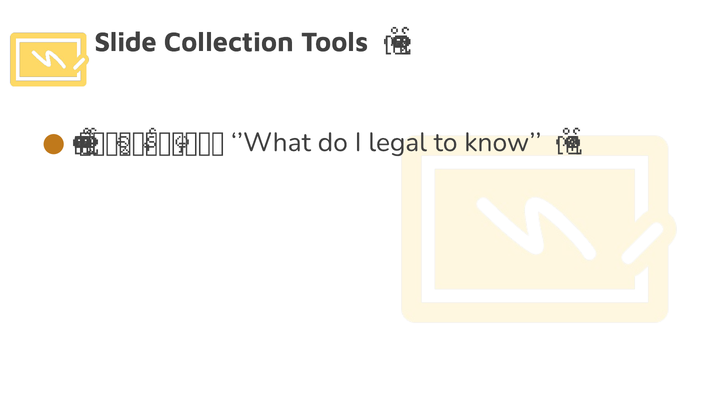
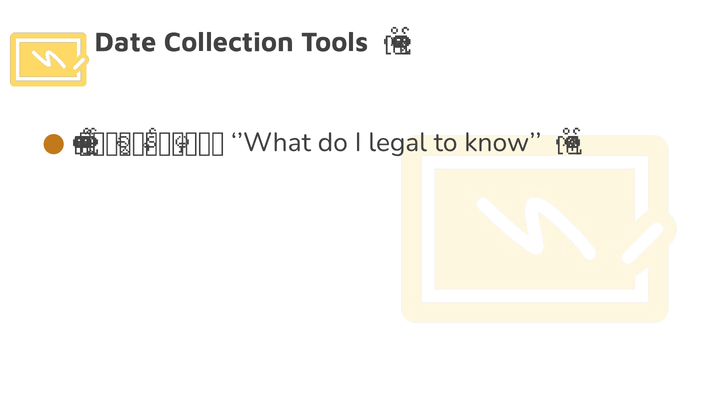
Slide: Slide -> Date (125, 42)
